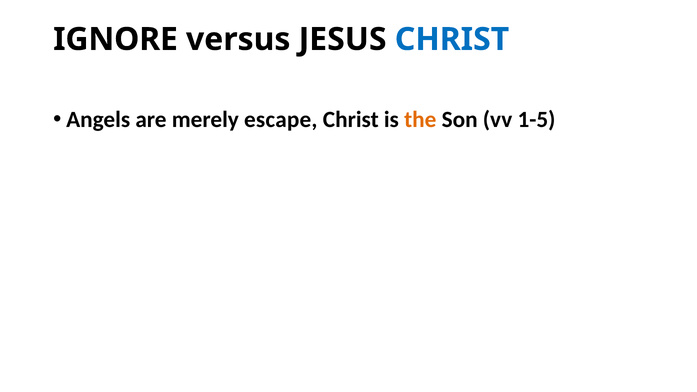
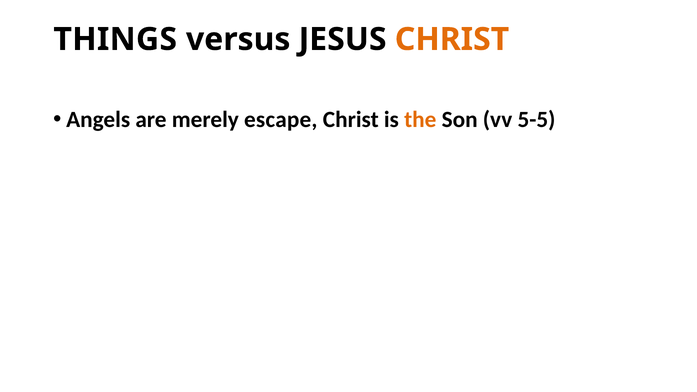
IGNORE: IGNORE -> THINGS (115, 39)
CHRIST colour: blue -> orange (452, 39)
1-5: 1-5 -> 5-5 (536, 119)
